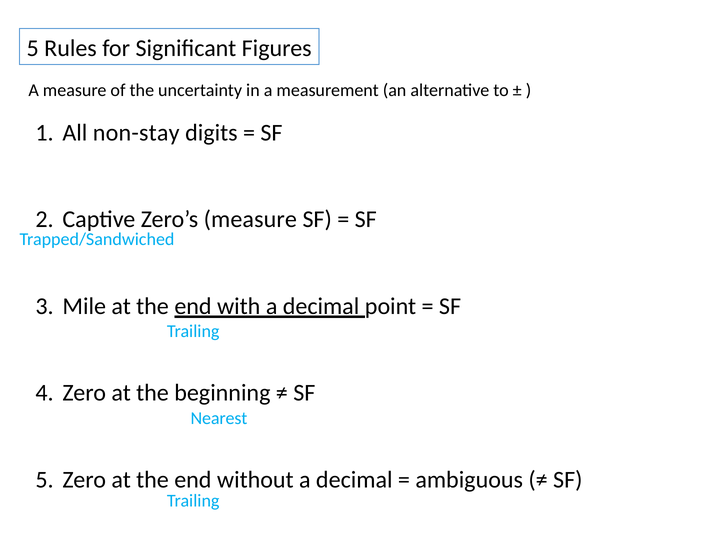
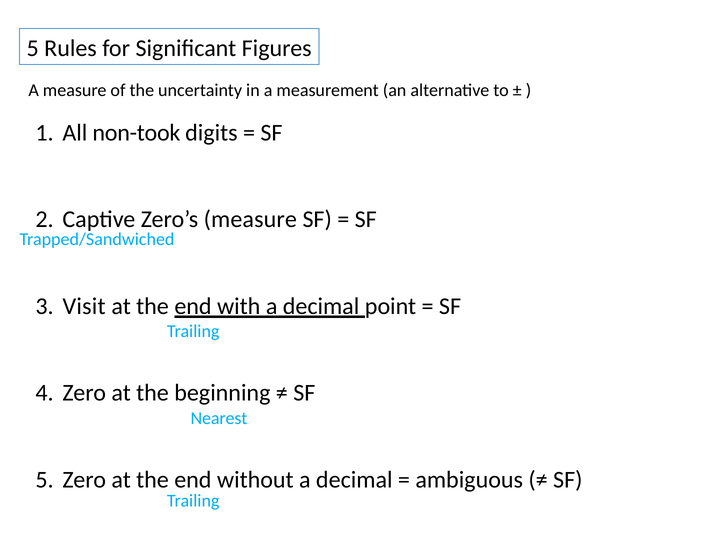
non-stay: non-stay -> non-took (136, 133)
Mile: Mile -> Visit (84, 306)
